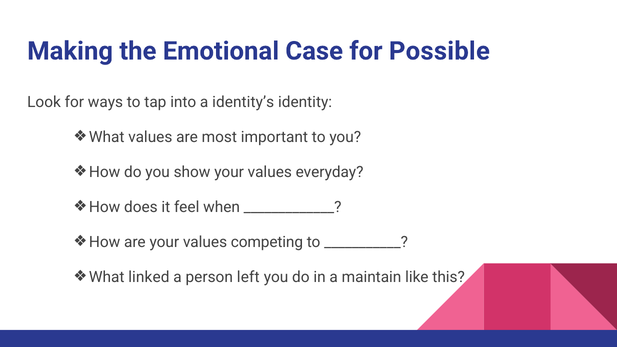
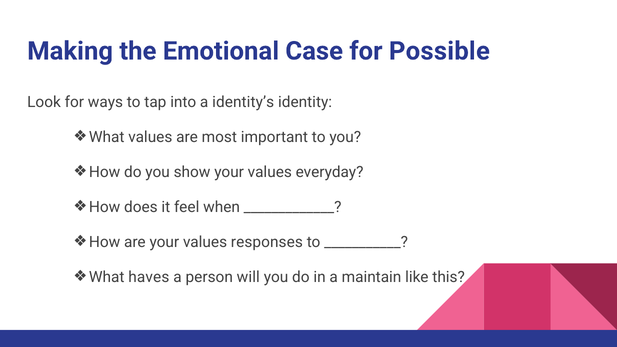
competing: competing -> responses (267, 242)
linked: linked -> haves (149, 277)
left: left -> will (248, 277)
